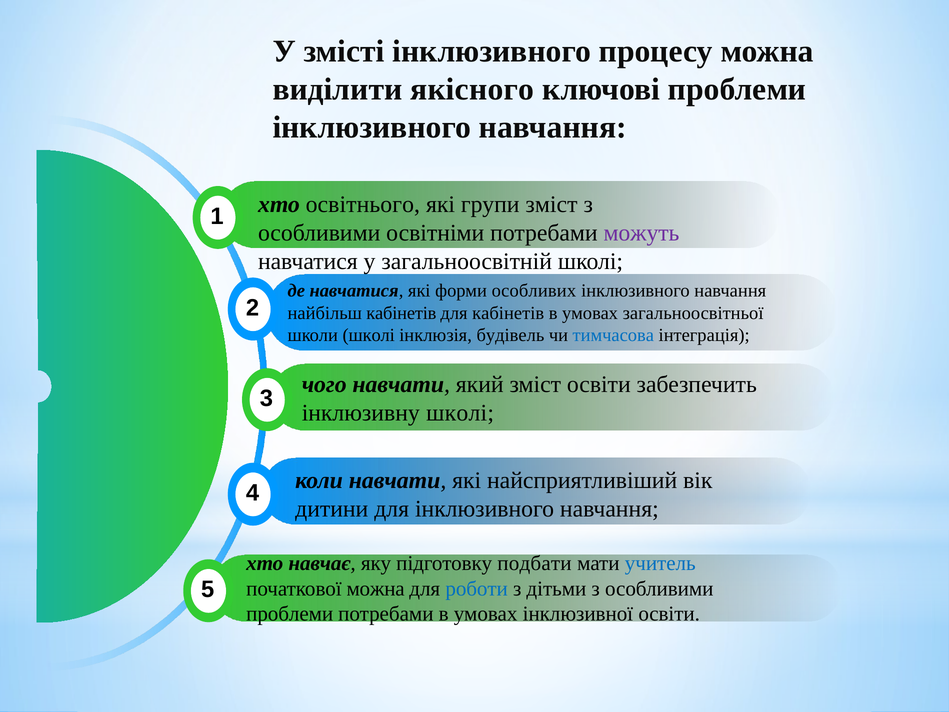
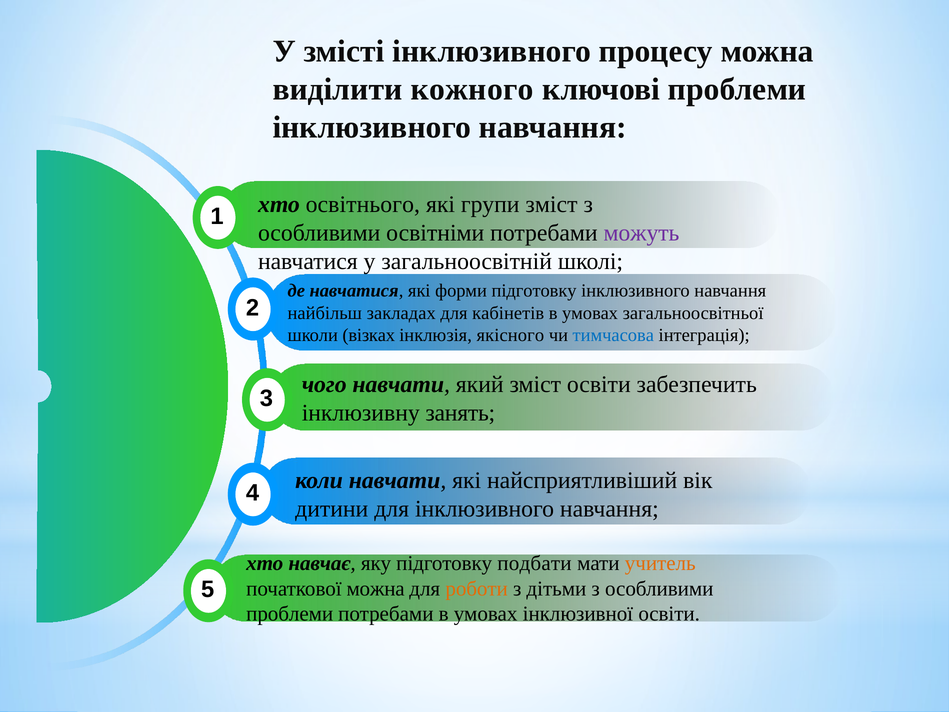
якісного: якісного -> кожного (472, 89)
форми особливих: особливих -> підготовку (534, 291)
найбільш кабінетів: кабінетів -> закладах (401, 313)
школи школі: школі -> візках (369, 335)
будівель: будівель -> якісного (510, 335)
інклюзивну школі: школі -> занять (460, 413)
учитель colour: blue -> orange (660, 563)
роботи colour: blue -> orange (477, 588)
